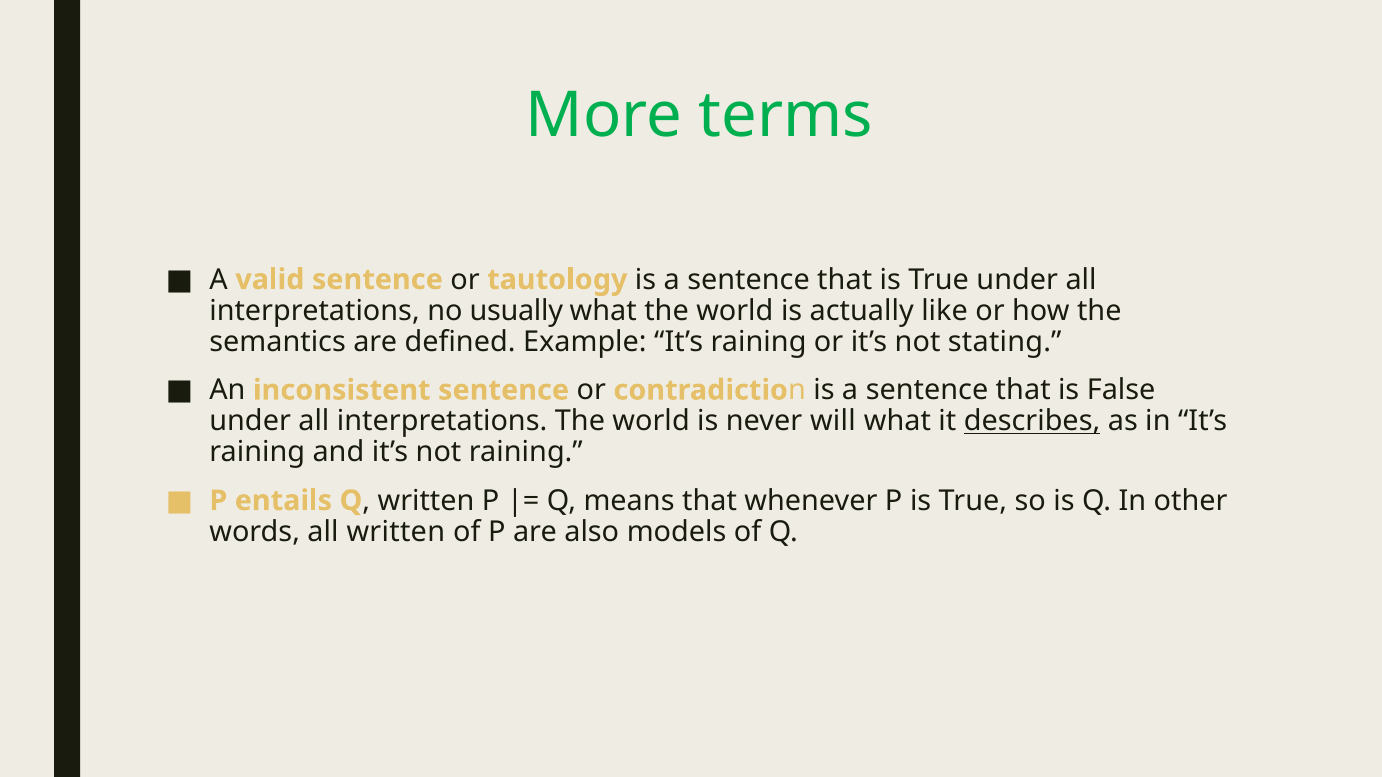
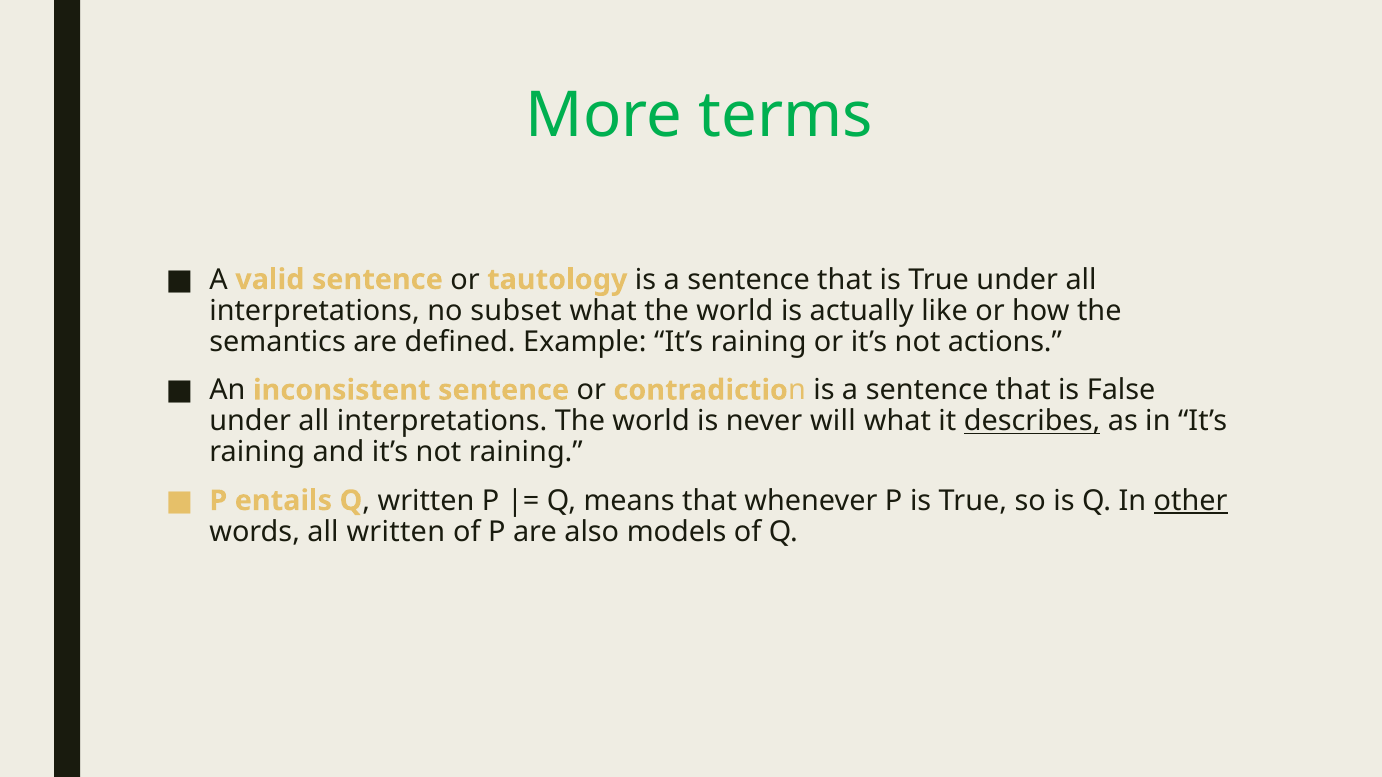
usually: usually -> subset (516, 311)
stating: stating -> actions (1005, 342)
other underline: none -> present (1191, 501)
